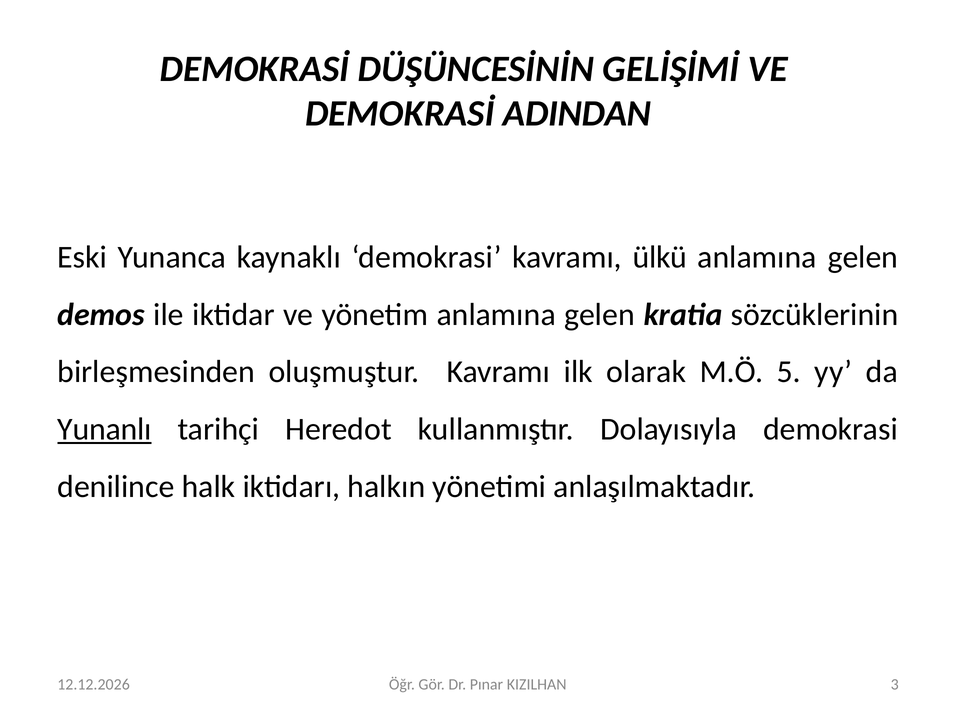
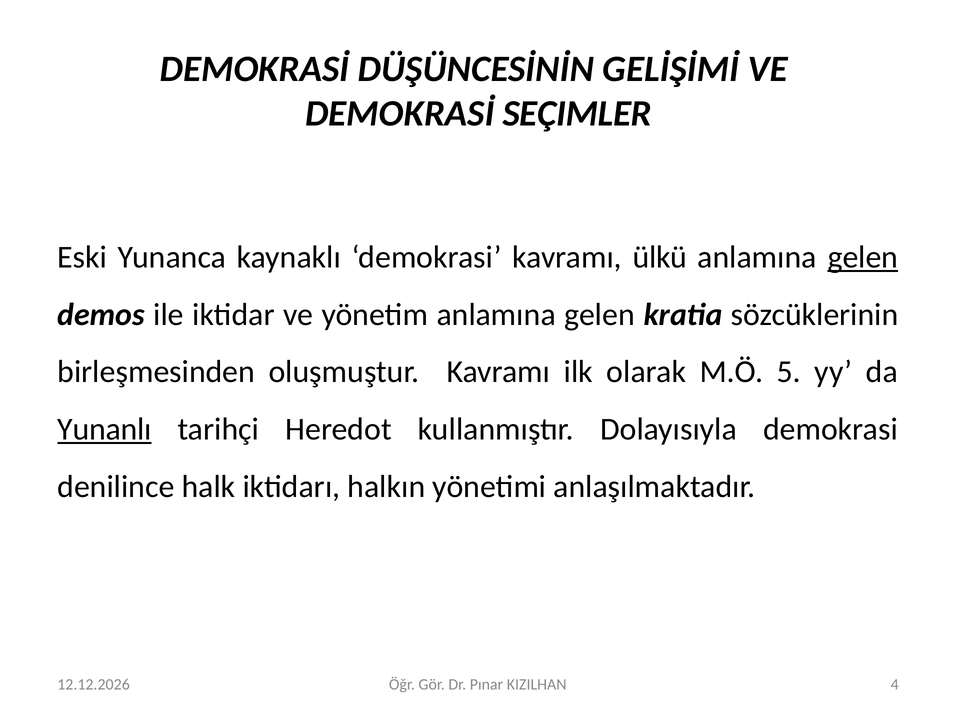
ADINDAN: ADINDAN -> SEÇIMLER (577, 113)
gelen underline: none -> present (863, 257)
3: 3 -> 4 (895, 685)
